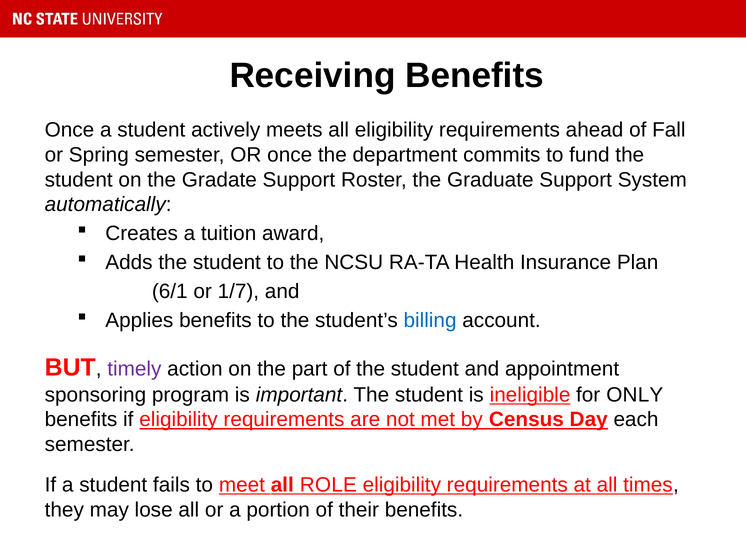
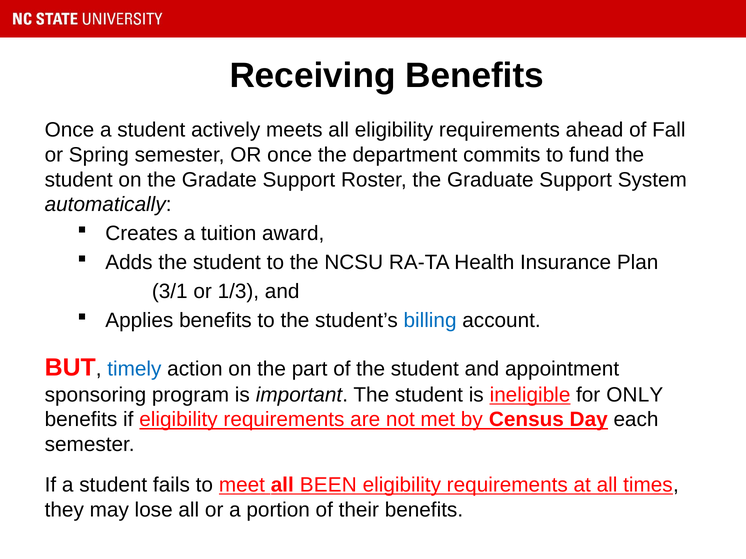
6/1: 6/1 -> 3/1 (170, 292)
1/7: 1/7 -> 1/3 (238, 292)
timely colour: purple -> blue (134, 369)
ROLE: ROLE -> BEEN (328, 485)
